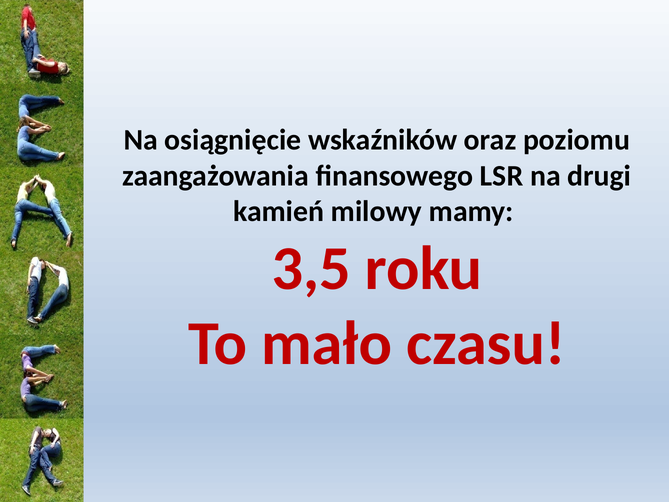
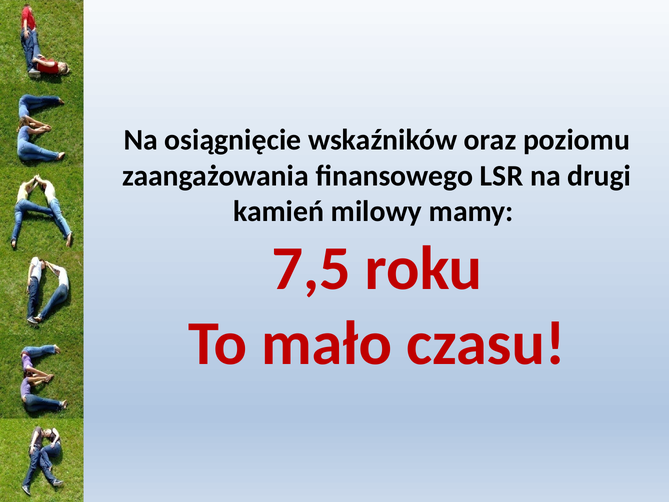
3,5: 3,5 -> 7,5 (311, 269)
